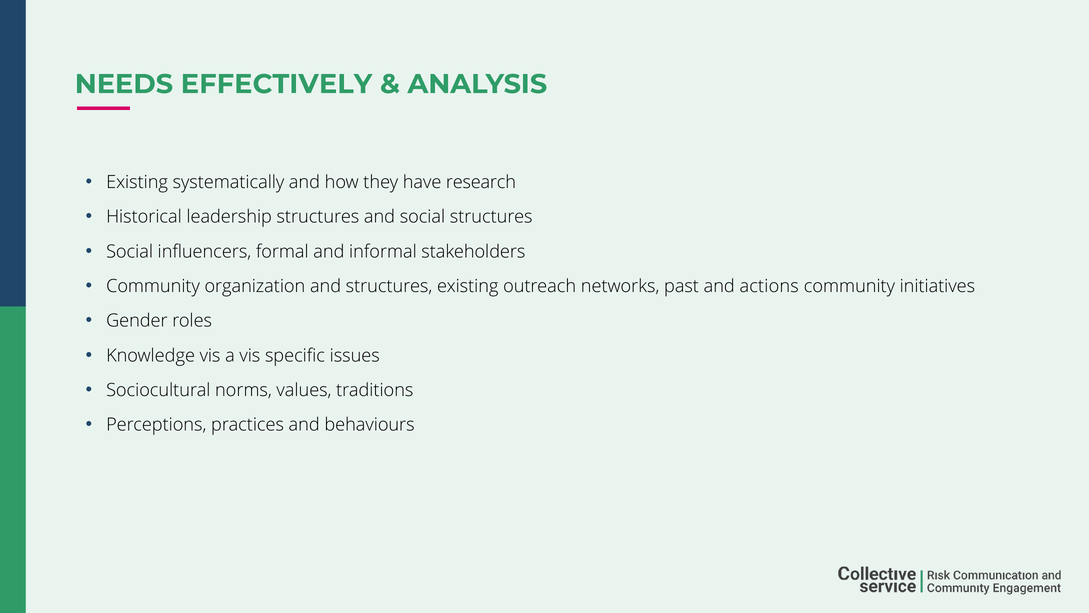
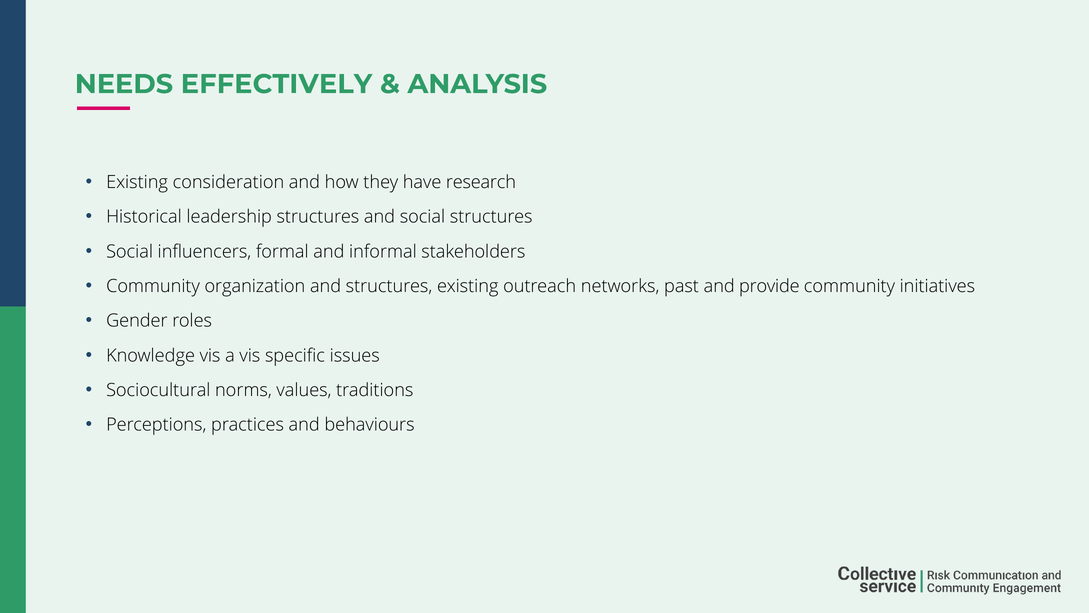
systematically: systematically -> consideration (228, 182)
actions: actions -> provide (769, 286)
